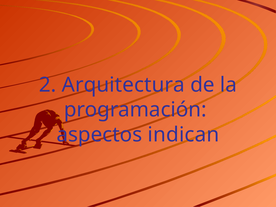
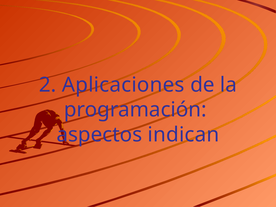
Arquitectura: Arquitectura -> Aplicaciones (123, 85)
